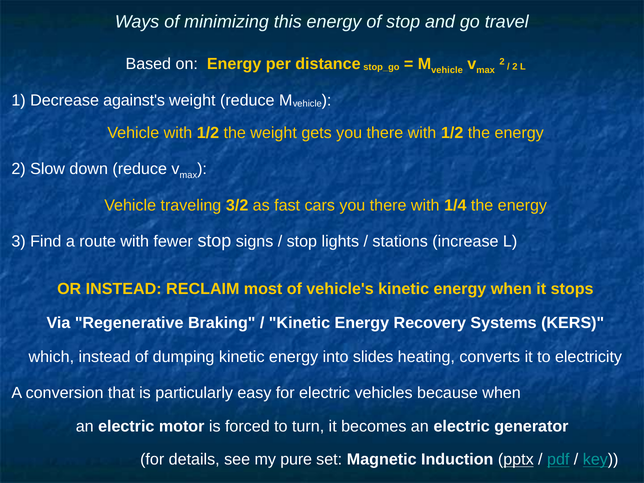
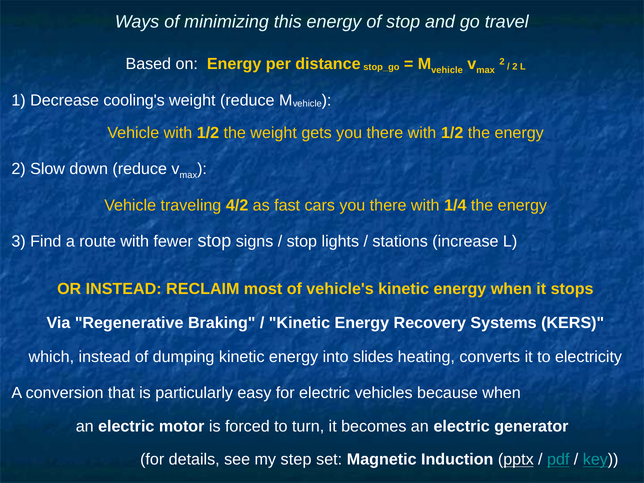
against's: against's -> cooling's (134, 101)
3/2: 3/2 -> 4/2 (237, 206)
pure: pure -> step (296, 460)
